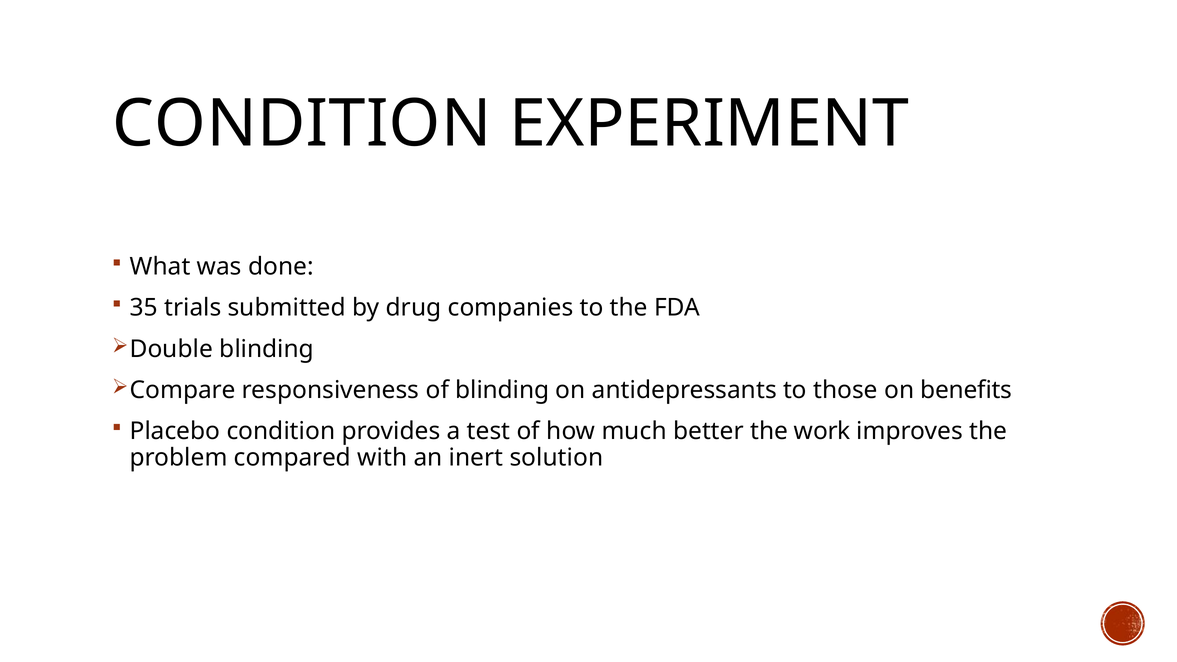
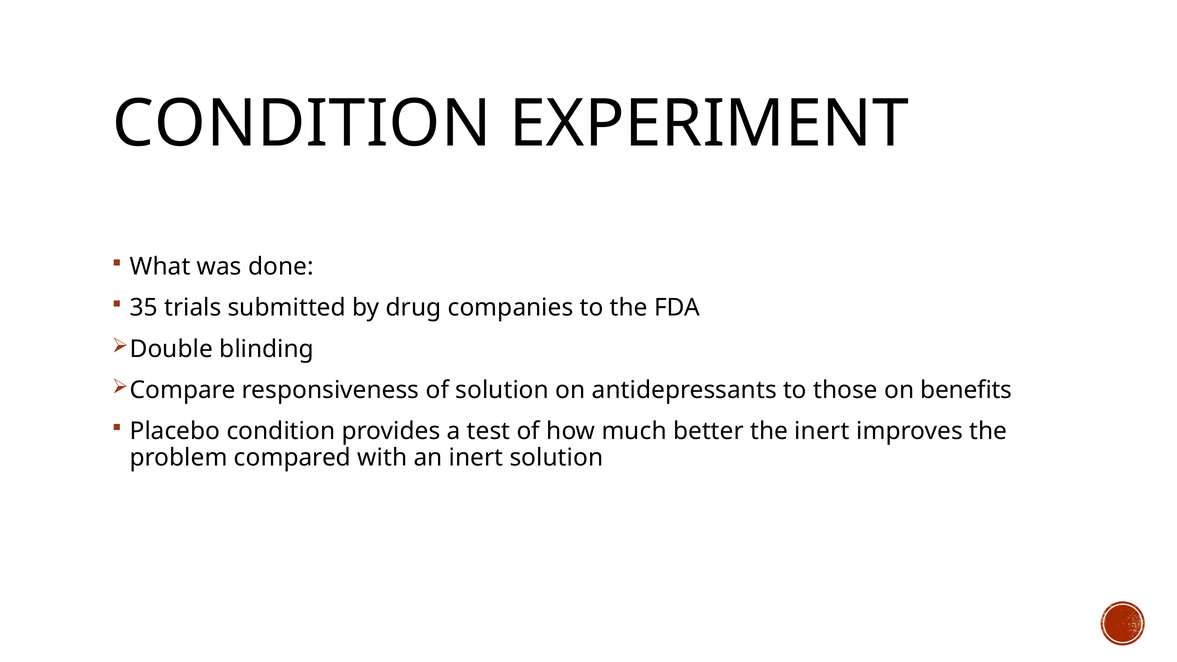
of blinding: blinding -> solution (502, 390)
the work: work -> inert (822, 431)
